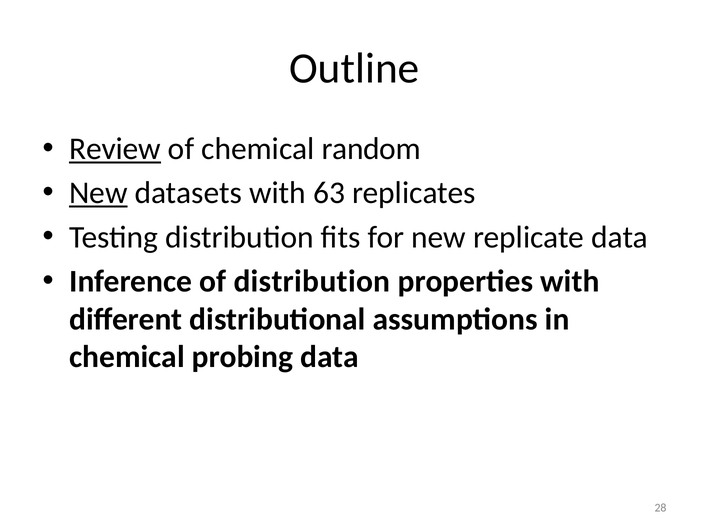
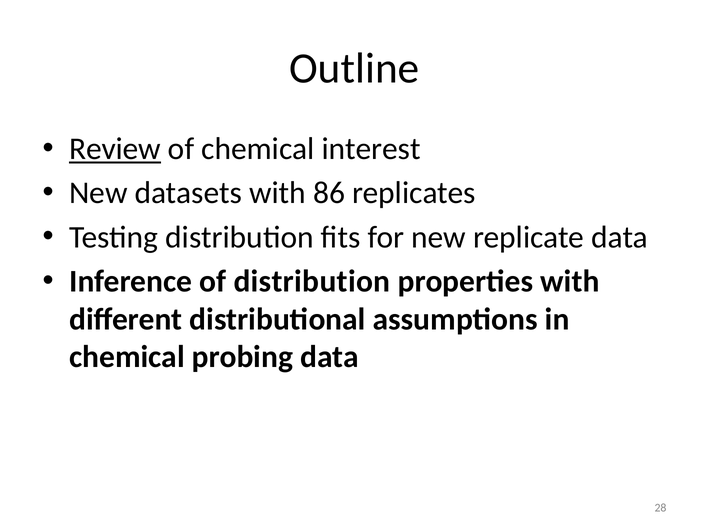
random: random -> interest (371, 149)
New underline: present -> none (98, 193)
63: 63 -> 86 (329, 193)
